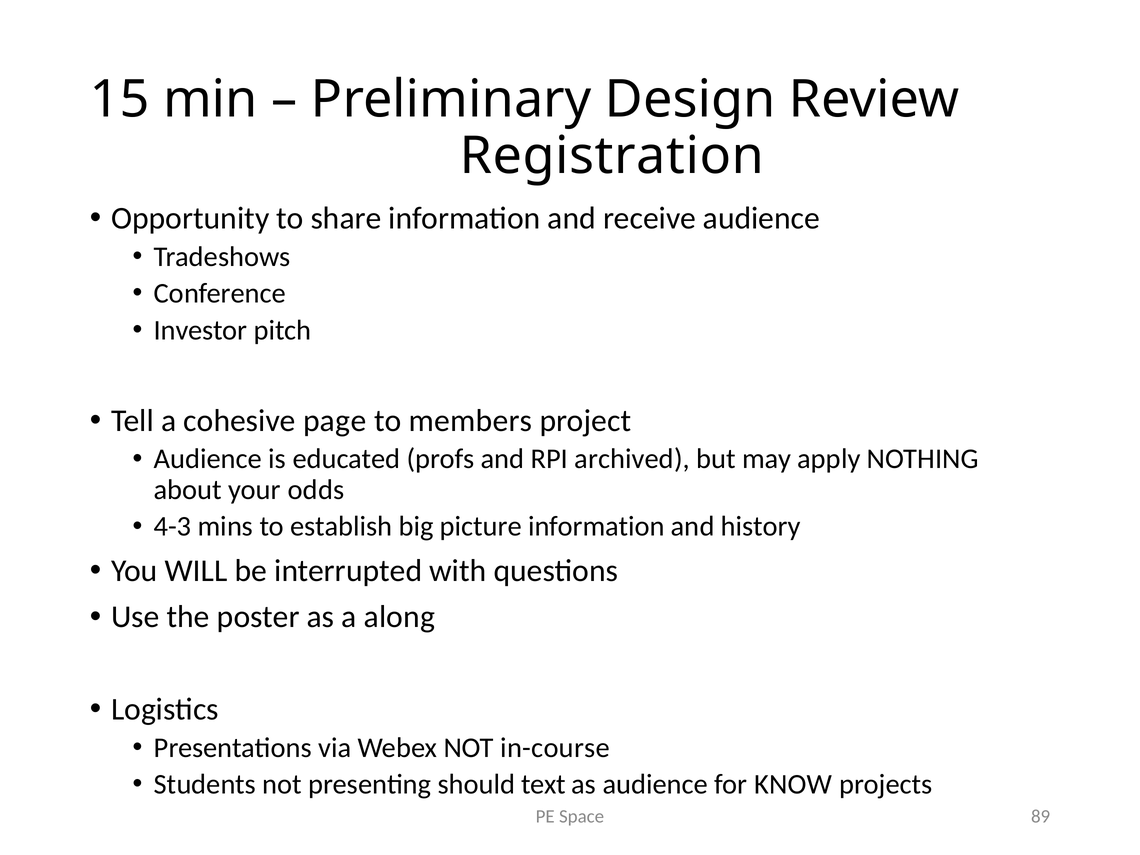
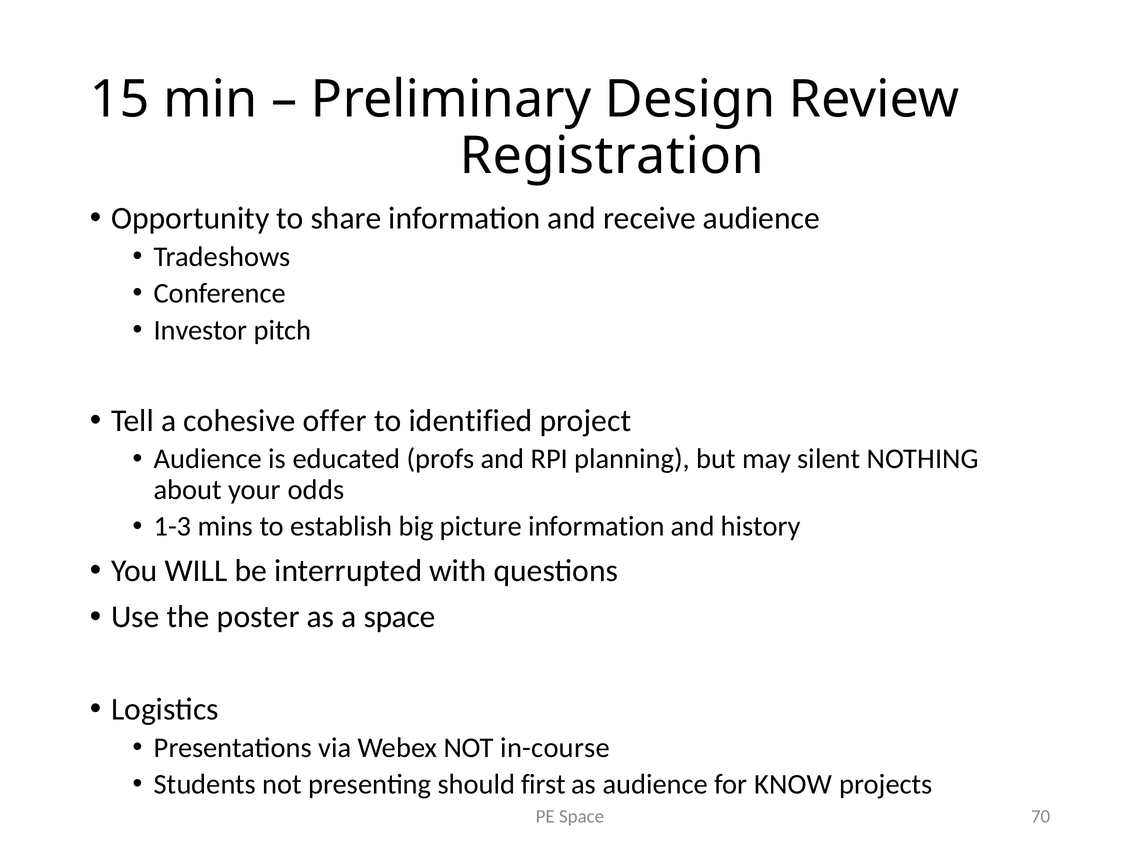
page: page -> offer (335, 421)
members: members -> identified (471, 421)
archived: archived -> planning (632, 459)
apply: apply -> silent (829, 459)
4-3: 4-3 -> 1-3 (173, 527)
a along: along -> space (400, 617)
text: text -> first (543, 784)
89: 89 -> 70 (1041, 816)
